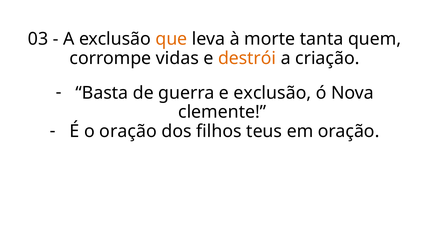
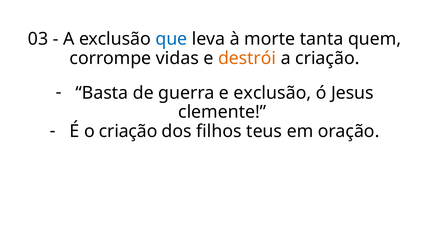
que colour: orange -> blue (171, 39)
Nova: Nova -> Jesus (352, 93)
o oração: oração -> criação (128, 131)
